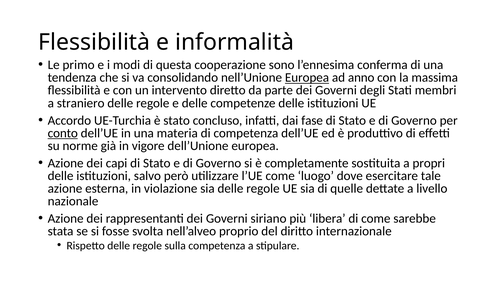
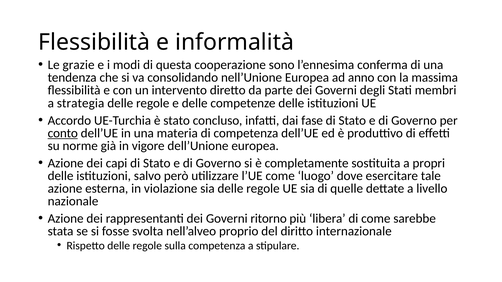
primo: primo -> grazie (79, 65)
Europea underline: present -> none (307, 78)
straniero: straniero -> strategia (81, 103)
siriano: siriano -> ritorno (269, 219)
